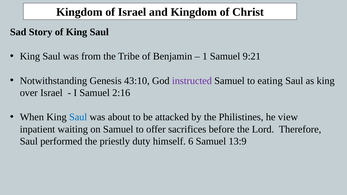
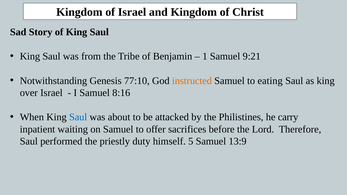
43:10: 43:10 -> 77:10 (137, 81)
instructed colour: purple -> orange (192, 81)
2:16: 2:16 -> 8:16 (121, 93)
view: view -> carry (288, 117)
6: 6 -> 5 (191, 142)
